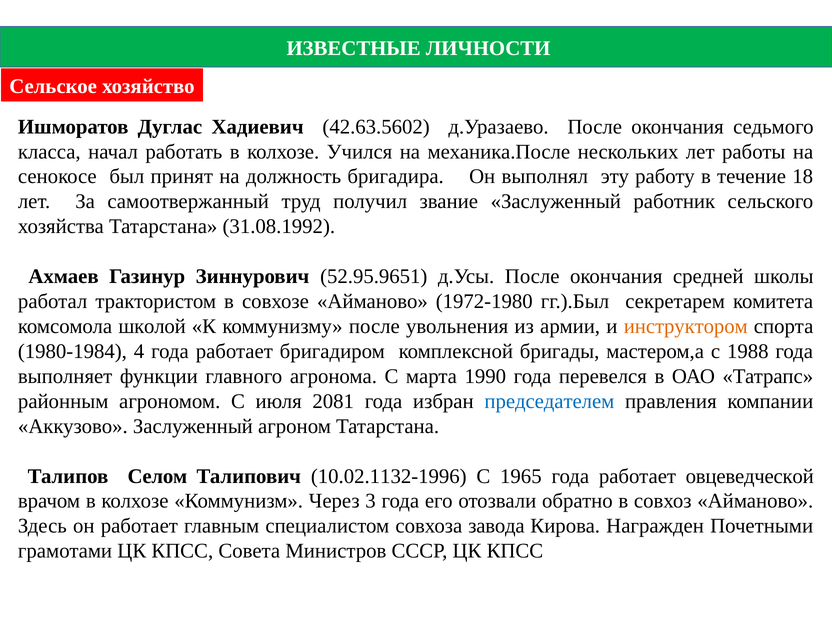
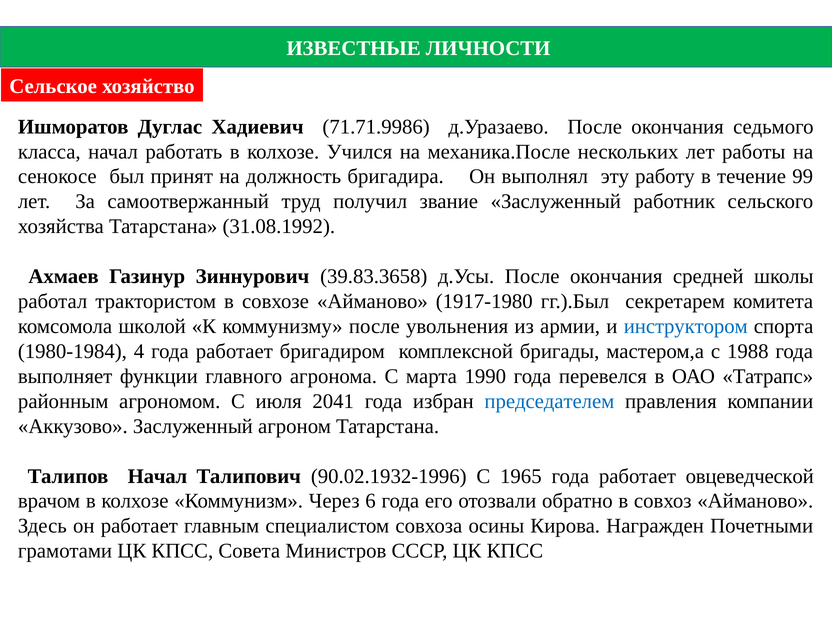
42.63.5602: 42.63.5602 -> 71.71.9986 (376, 127)
18: 18 -> 99 (803, 177)
52.95.9651: 52.95.9651 -> 39.83.3658 (374, 276)
1972-1980: 1972-1980 -> 1917-1980 (484, 301)
инструктором colour: orange -> blue (686, 326)
2081: 2081 -> 2041 (333, 401)
Талипов Селом: Селом -> Начал (157, 476)
10.02.1132-1996: 10.02.1132-1996 -> 90.02.1932-1996 (389, 476)
3: 3 -> 6 (371, 501)
завода: завода -> осины (496, 526)
